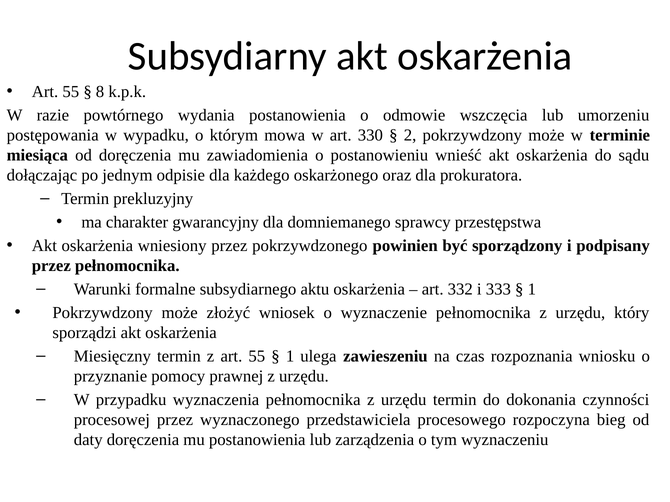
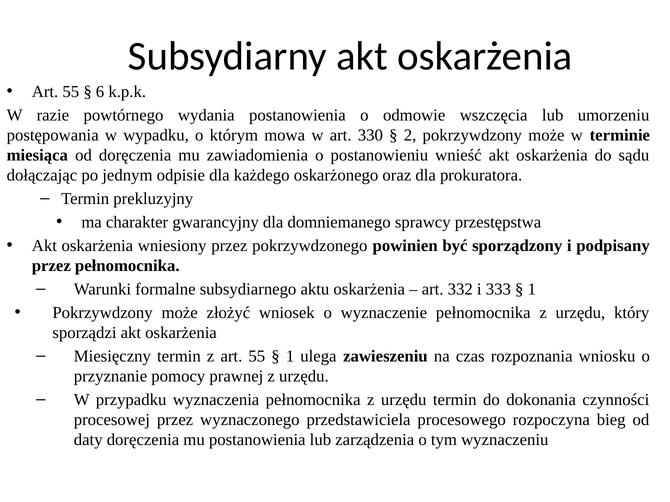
8: 8 -> 6 (100, 92)
